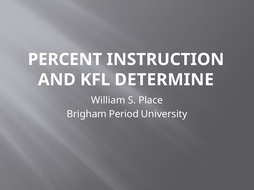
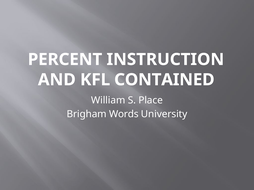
DETERMINE: DETERMINE -> CONTAINED (164, 80)
Period: Period -> Words (124, 114)
